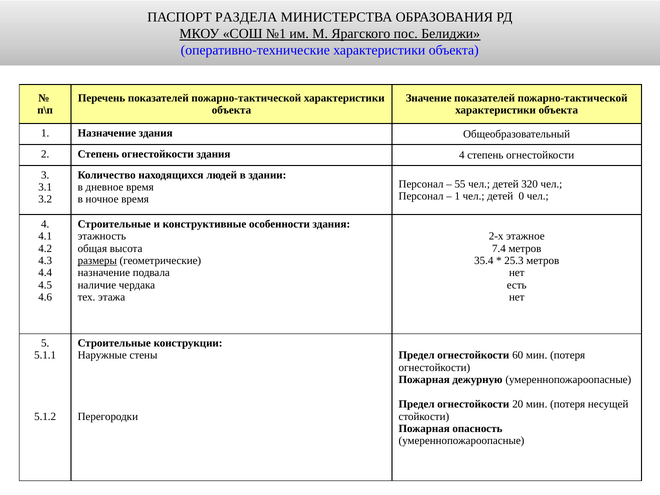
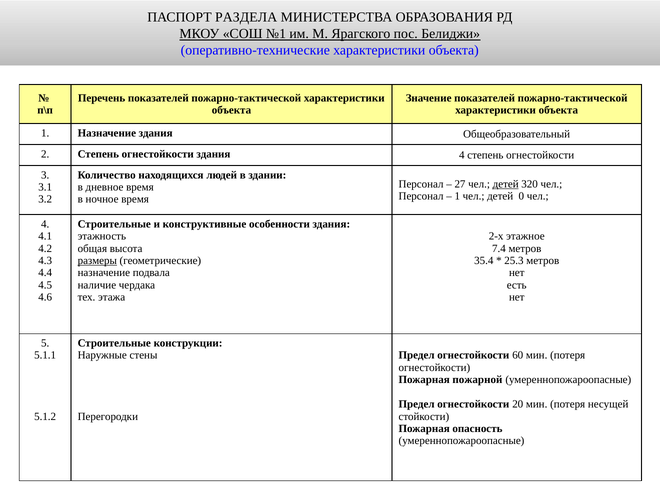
55: 55 -> 27 (460, 184)
детей underline: none -> present (506, 184)
дежурную: дежурную -> пожарной (477, 380)
